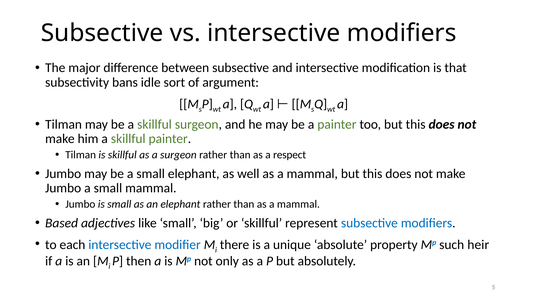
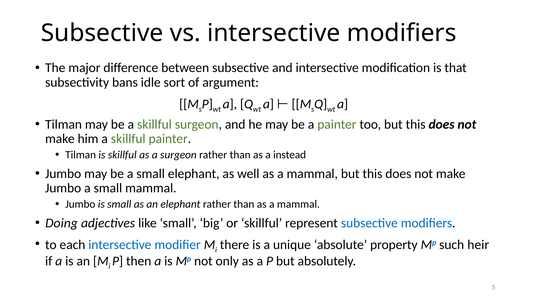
respect: respect -> instead (290, 155)
Based: Based -> Doing (62, 223)
